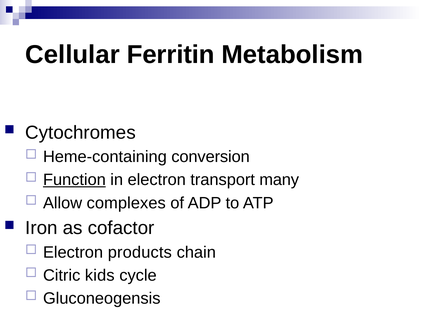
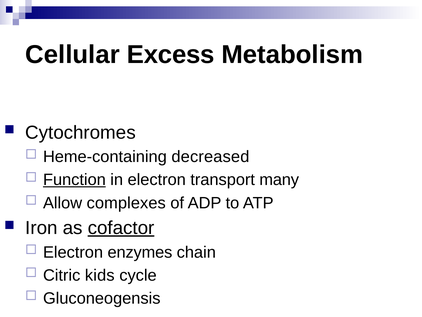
Ferritin: Ferritin -> Excess (171, 55)
conversion: conversion -> decreased (210, 157)
cofactor underline: none -> present (121, 228)
products: products -> enzymes (140, 252)
